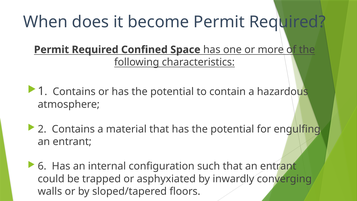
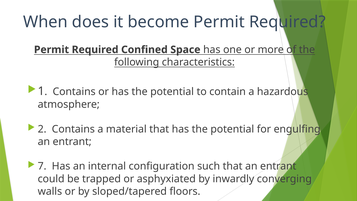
6: 6 -> 7 (42, 166)
